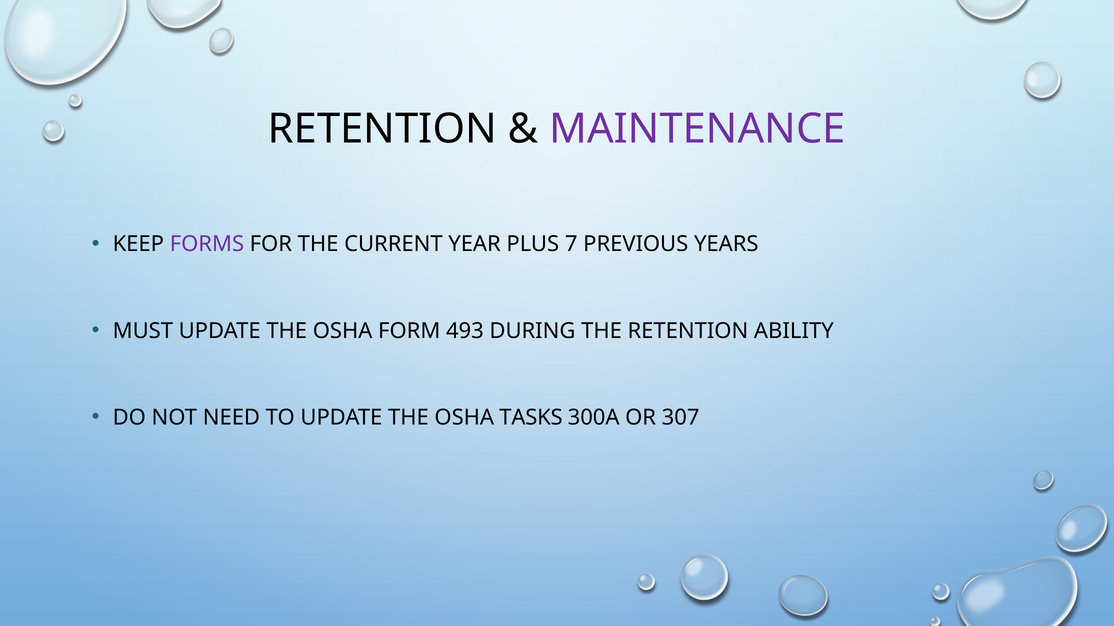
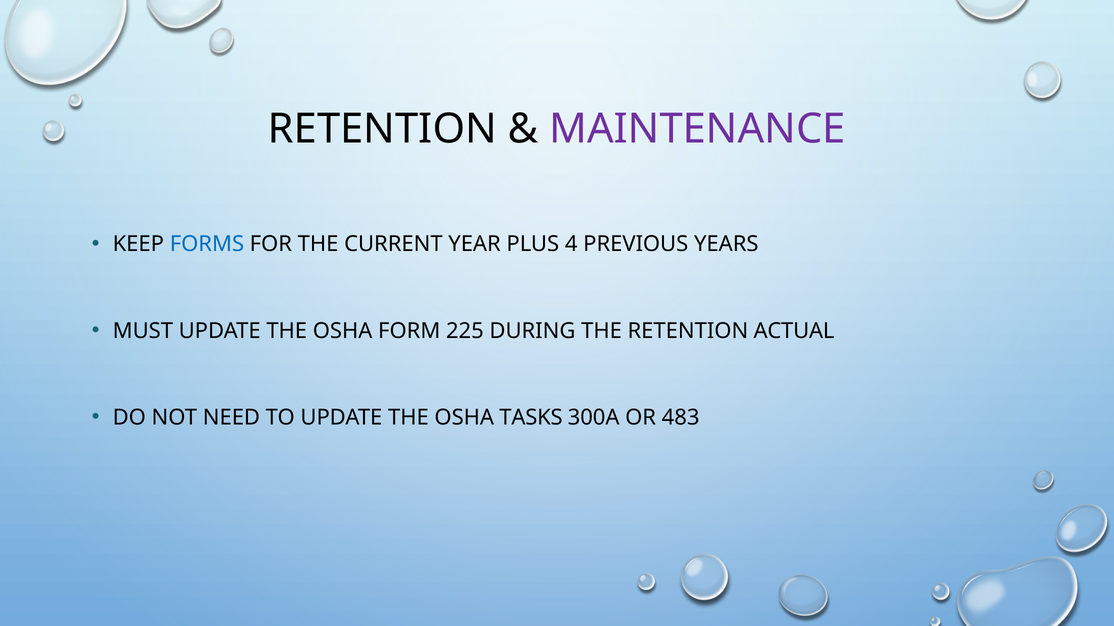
FORMS colour: purple -> blue (207, 244)
7: 7 -> 4 (571, 244)
493: 493 -> 225 (465, 331)
ABILITY: ABILITY -> ACTUAL (794, 331)
307: 307 -> 483 (681, 418)
